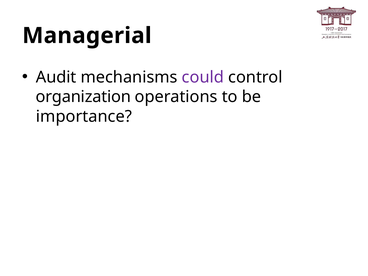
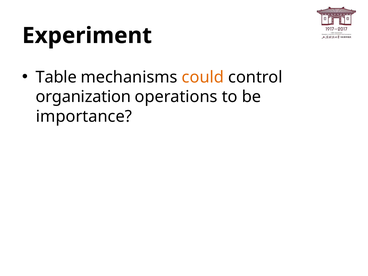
Managerial: Managerial -> Experiment (87, 36)
Audit: Audit -> Table (56, 77)
could colour: purple -> orange (203, 77)
